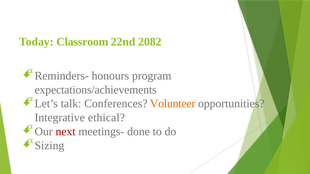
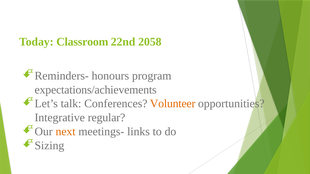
2082: 2082 -> 2058 (150, 42)
ethical: ethical -> regular (107, 118)
next colour: red -> orange (66, 132)
done: done -> links (138, 132)
